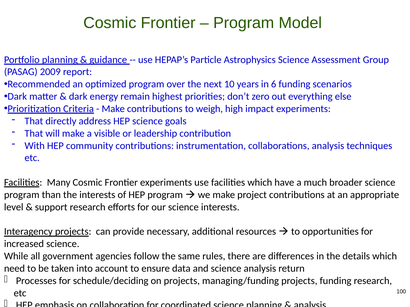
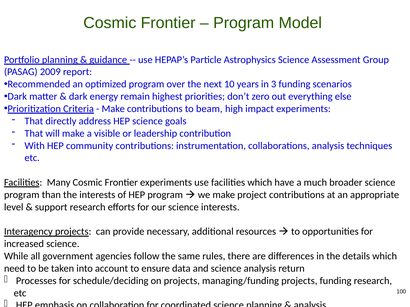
6: 6 -> 3 (274, 84)
weigh: weigh -> beam (209, 109)
